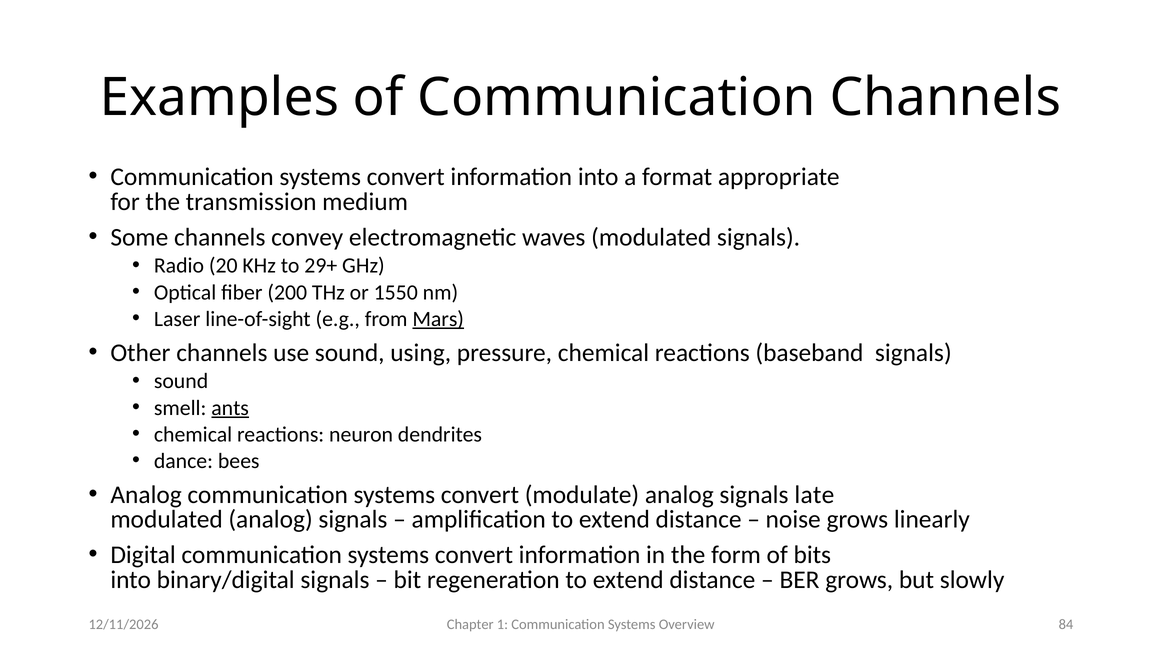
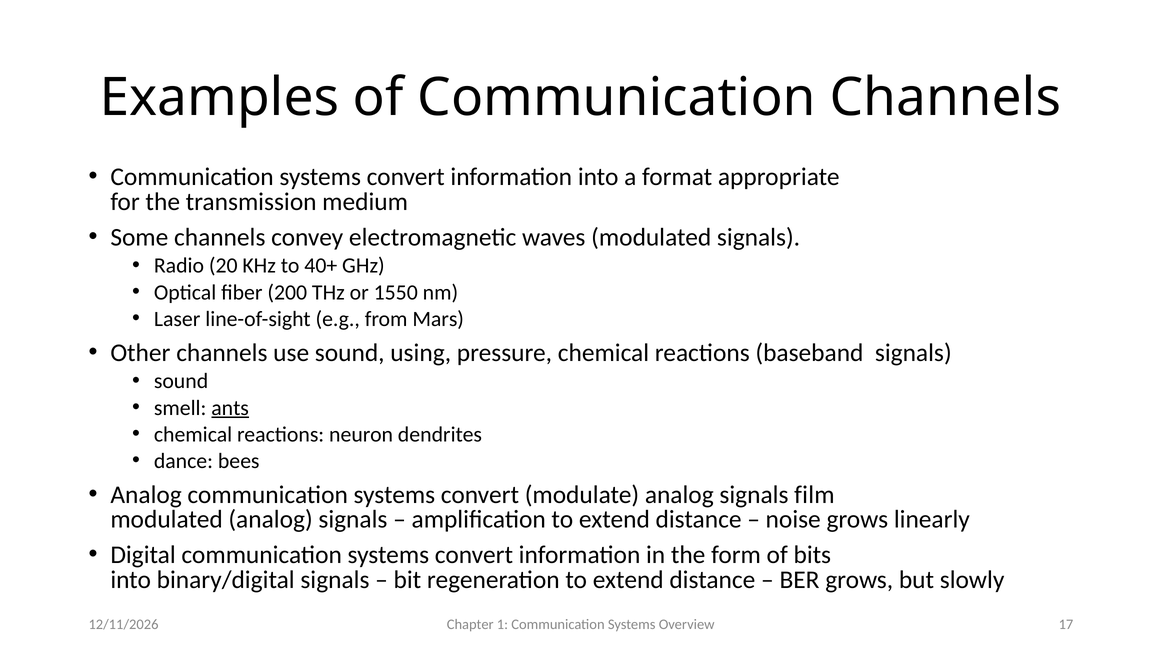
29+: 29+ -> 40+ (321, 266)
Mars underline: present -> none (438, 319)
late: late -> film (814, 494)
84: 84 -> 17 (1066, 624)
